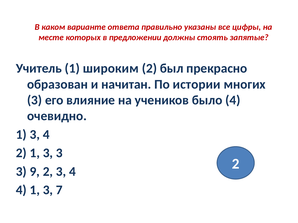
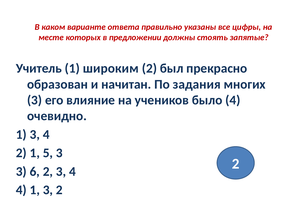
истории: истории -> задания (197, 84)
2 1 3: 3 -> 5 (48, 153)
9: 9 -> 6 (35, 172)
3 7: 7 -> 2 (59, 190)
